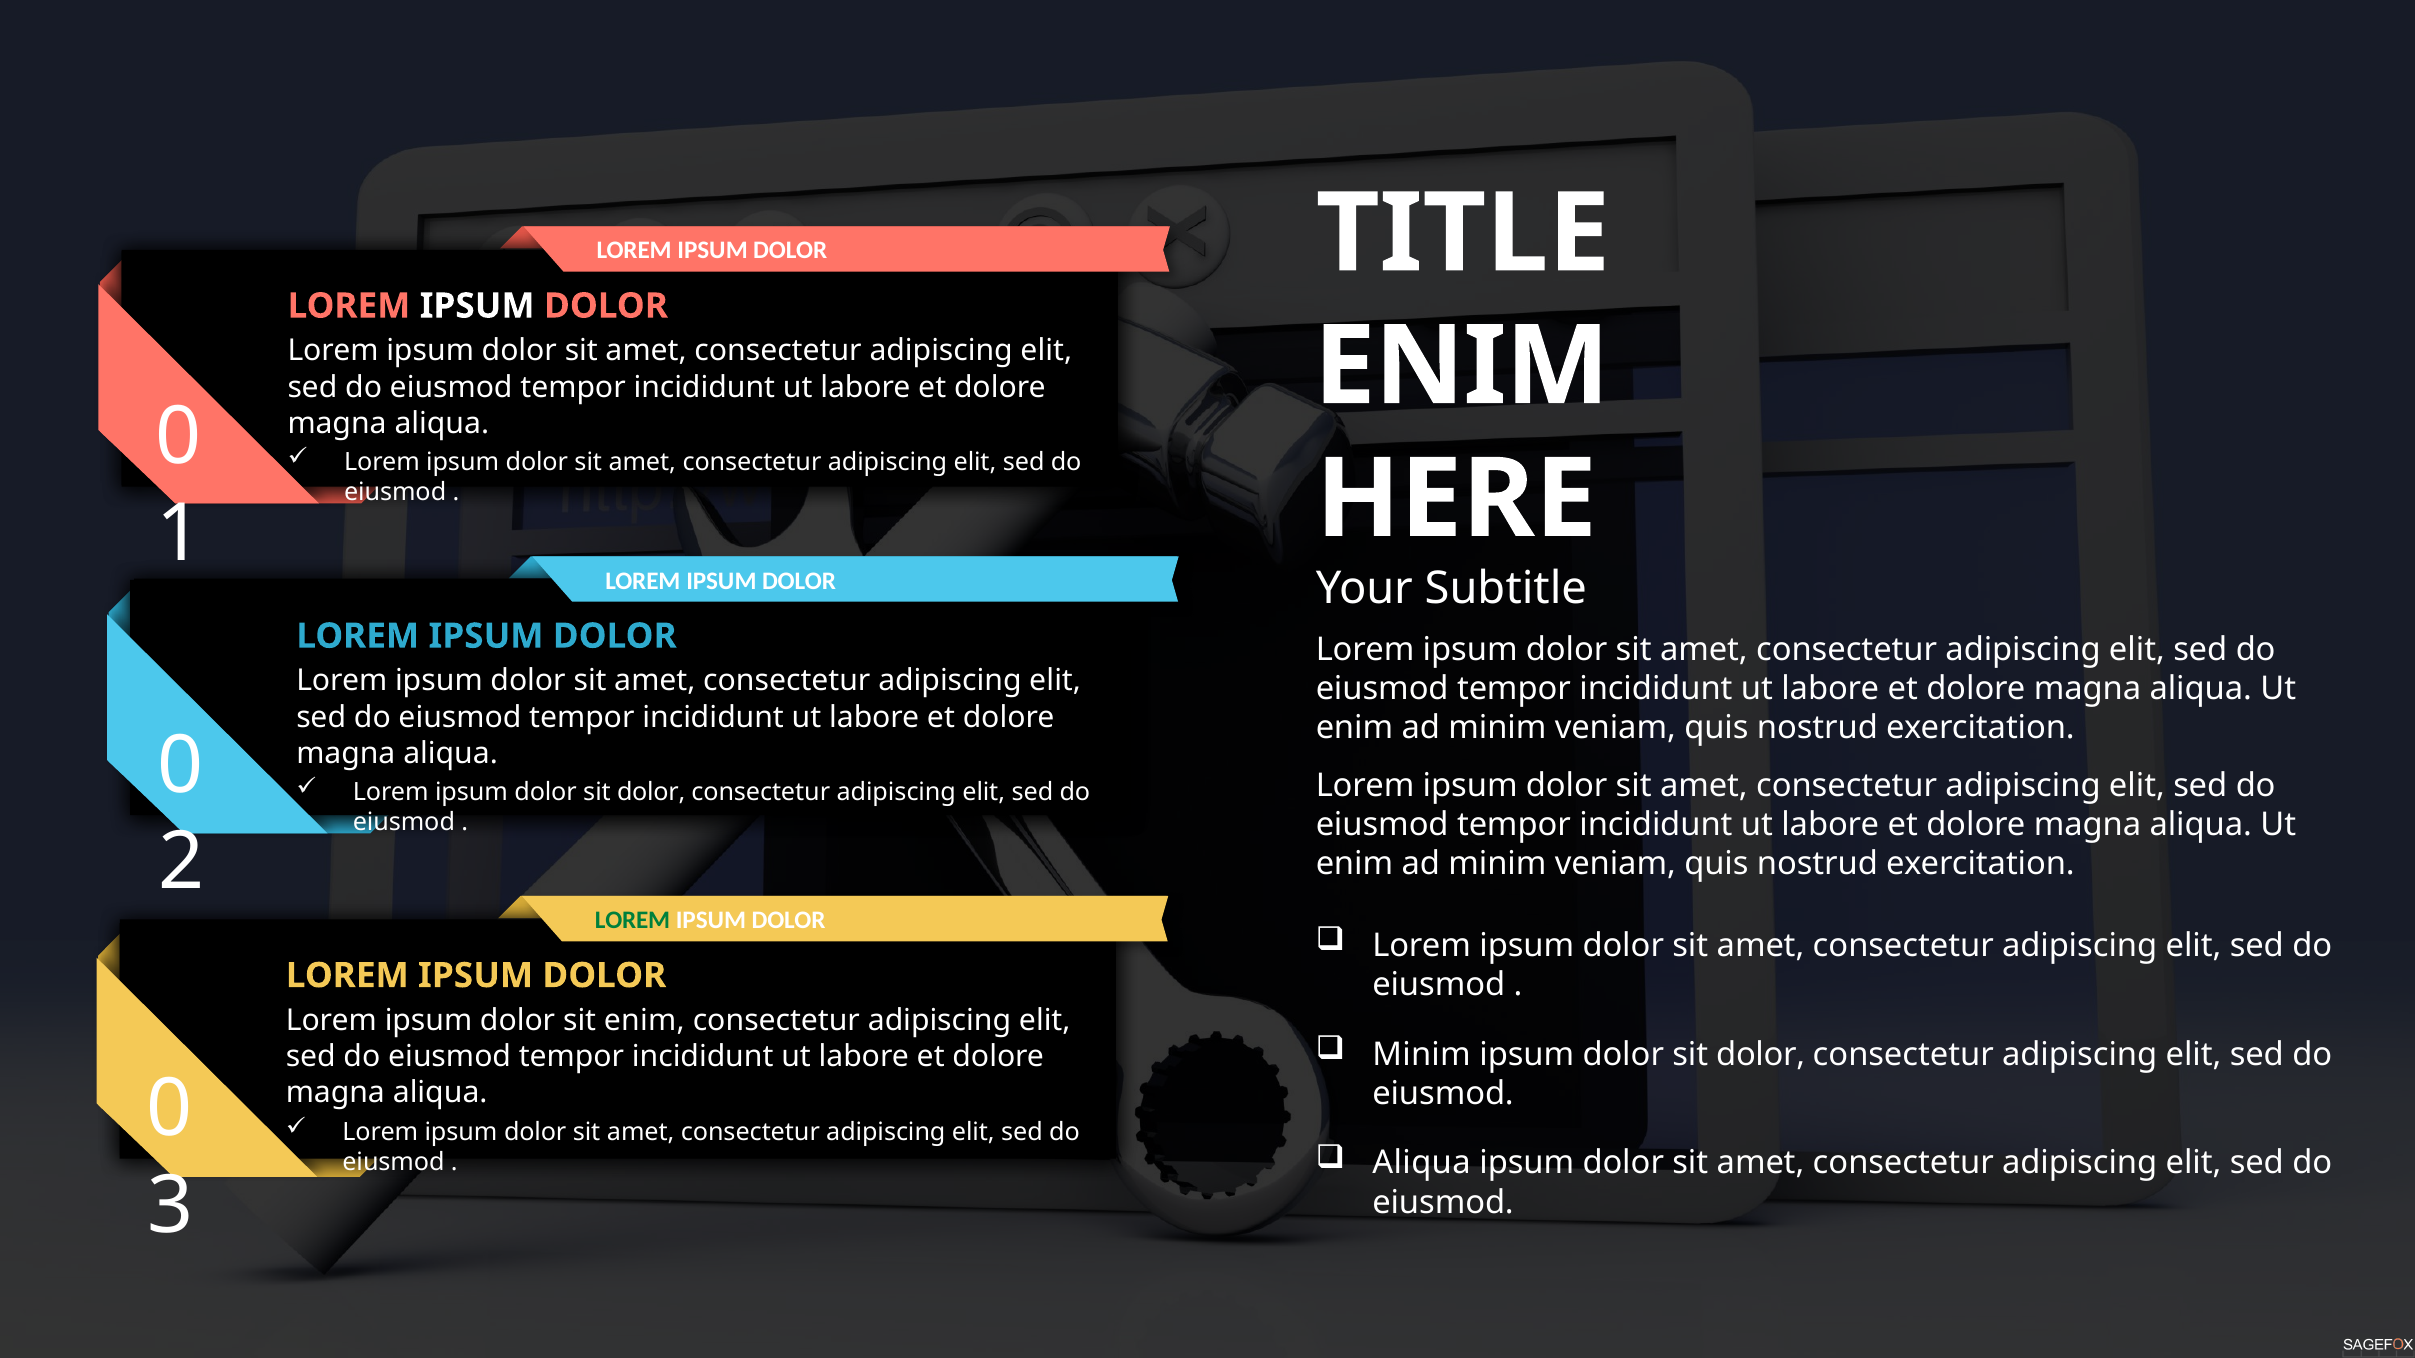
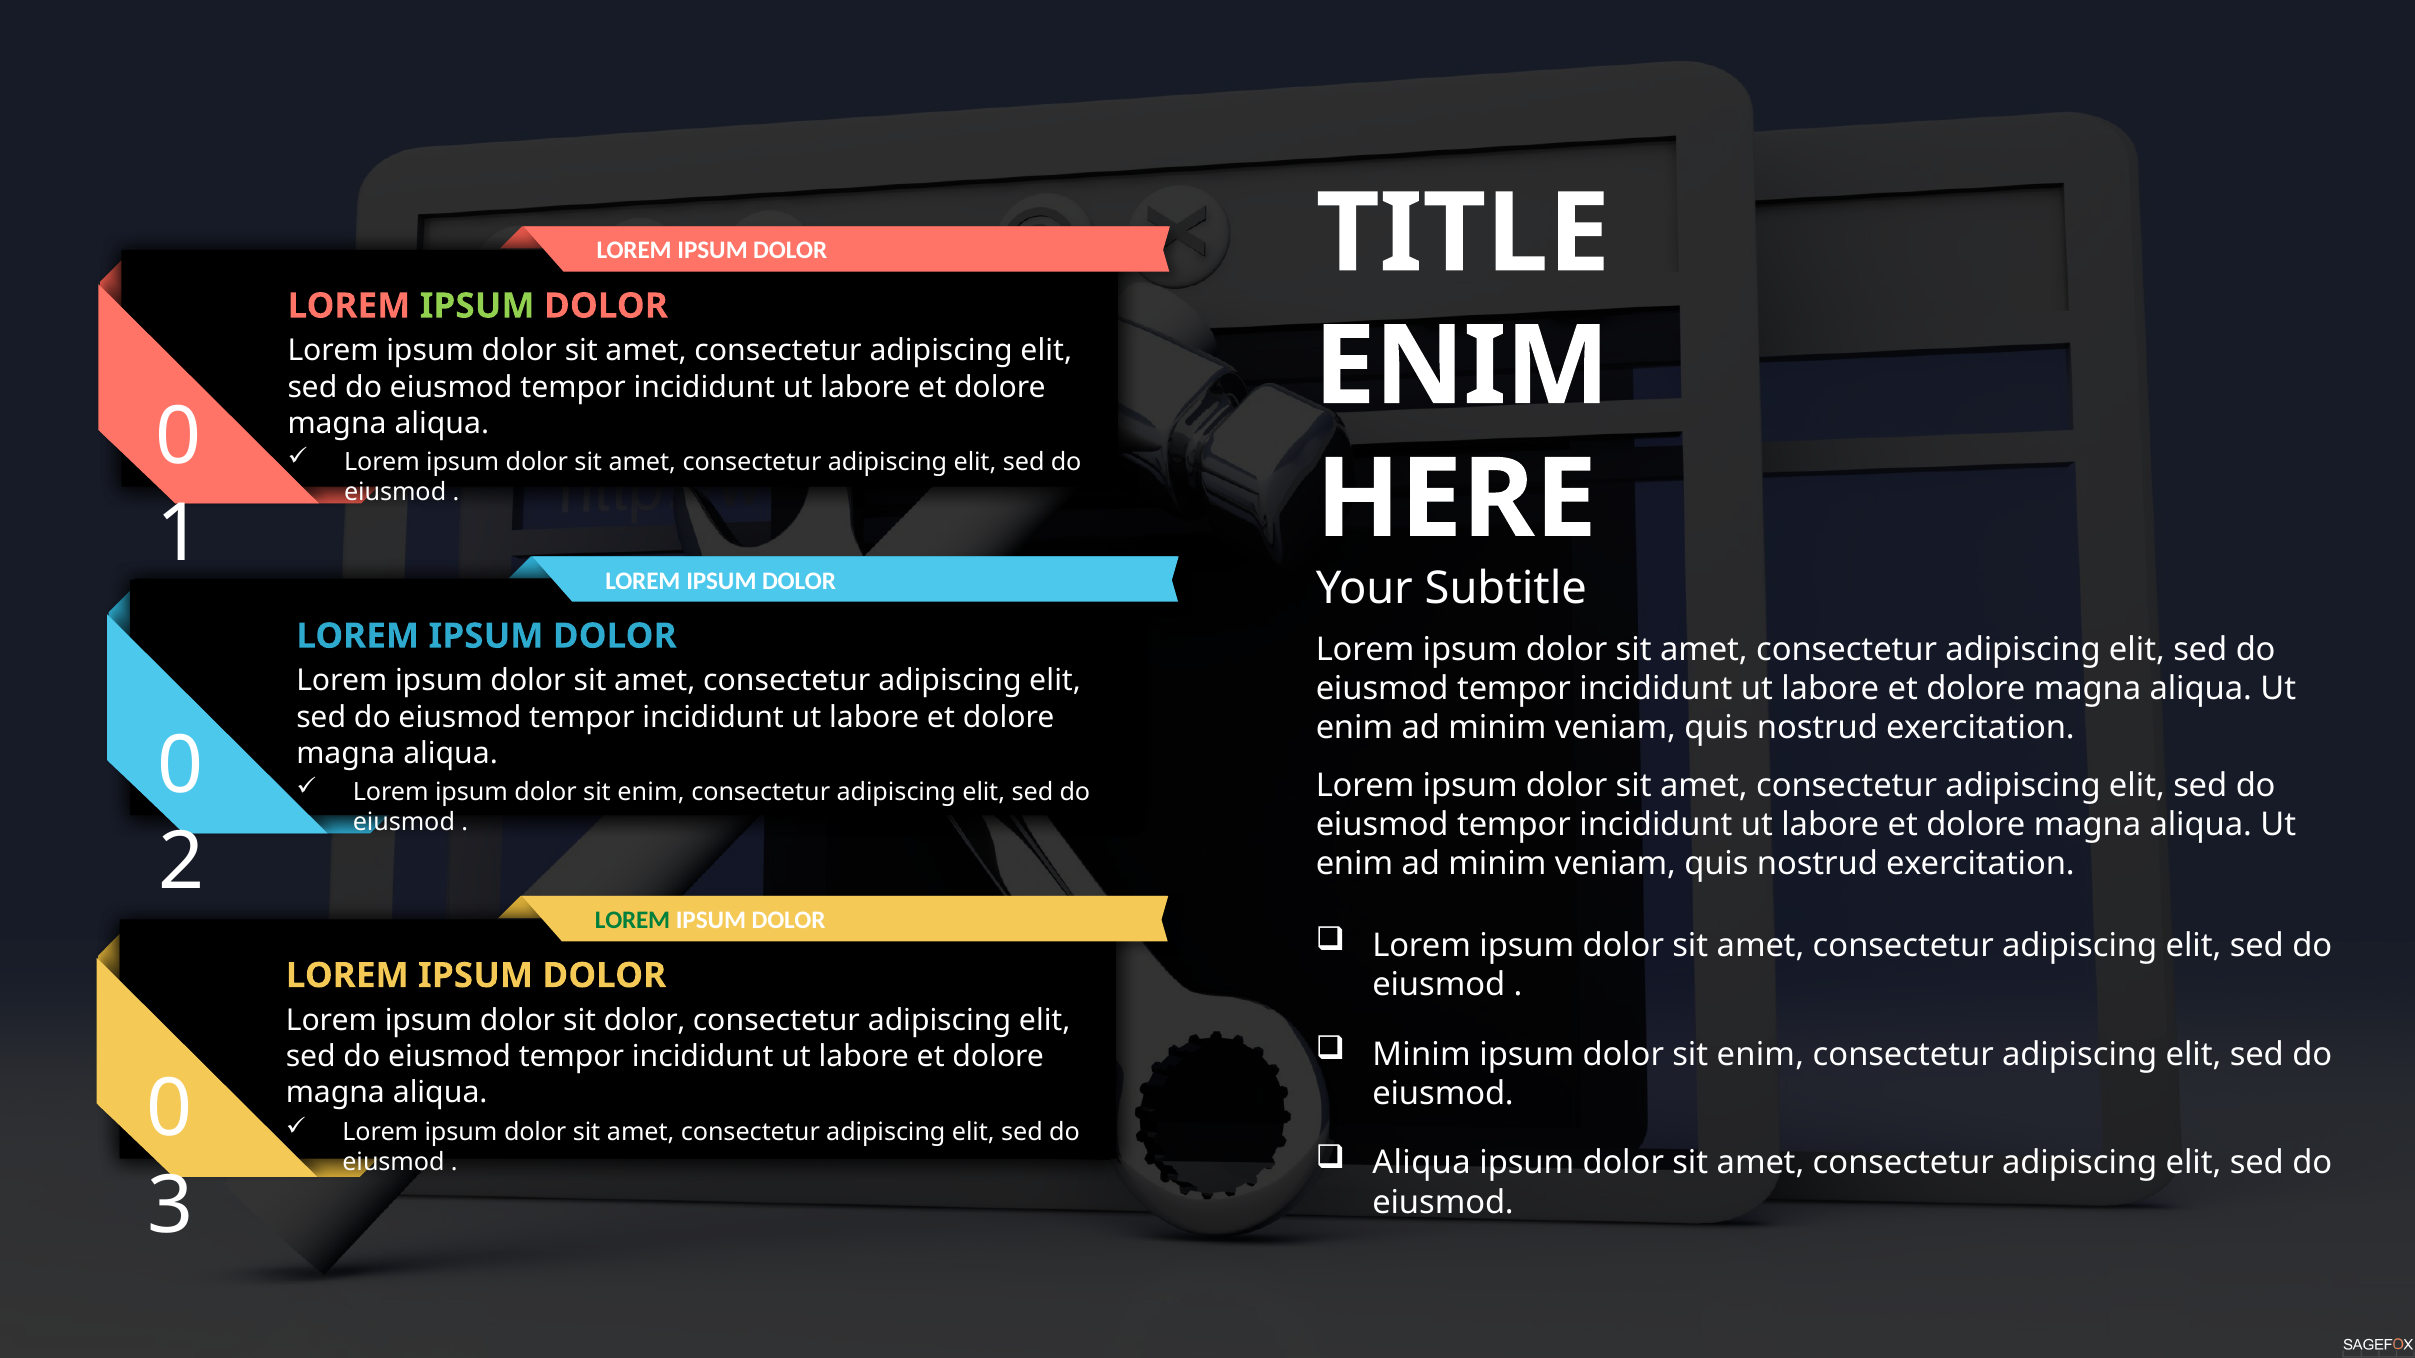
IPSUM colour: white -> light green (477, 306)
dolor: dolor -> enim (651, 793)
sit enim: enim -> dolor (645, 1021)
dolor: dolor -> enim (1760, 1055)
